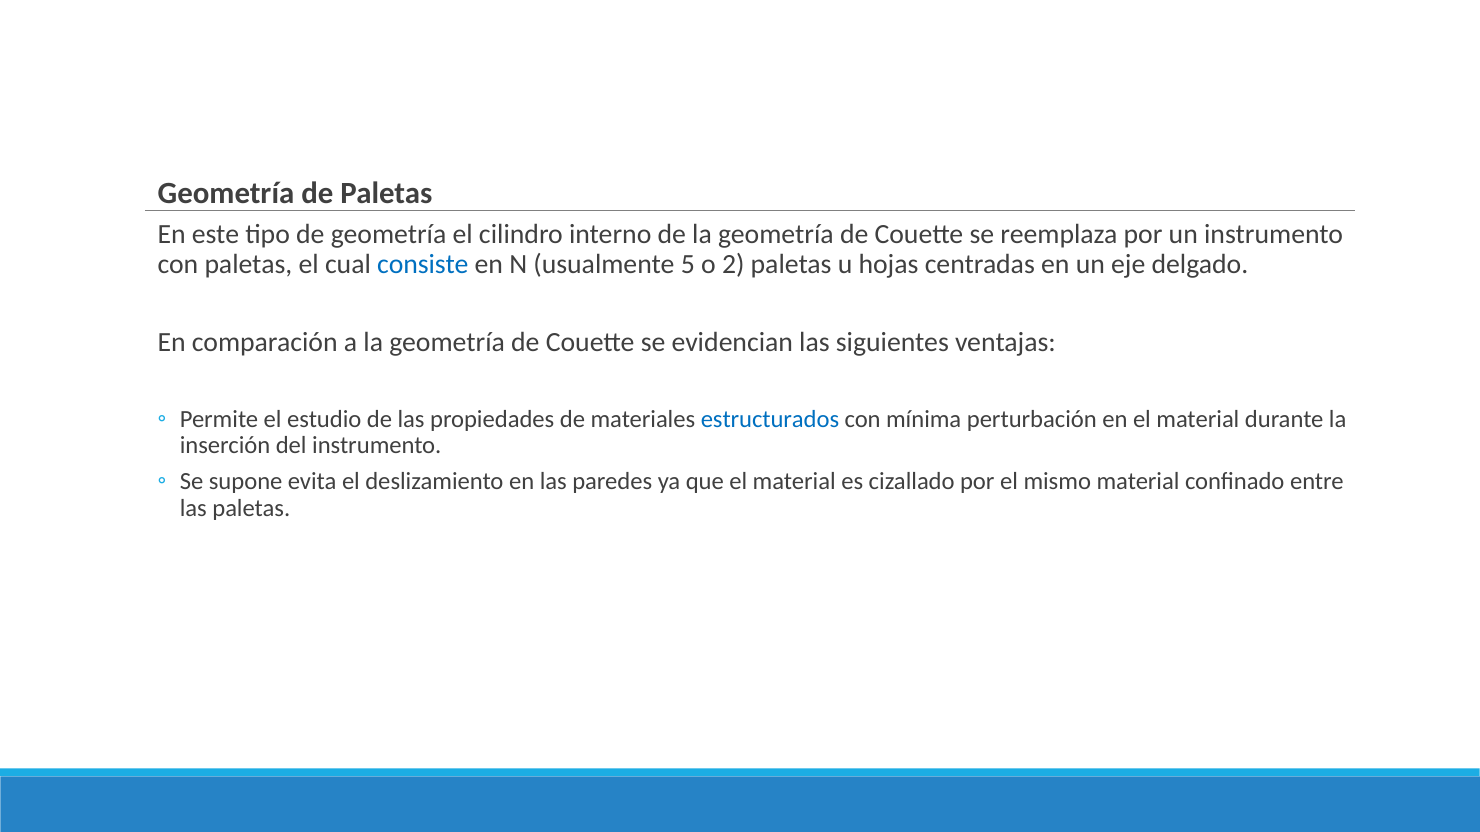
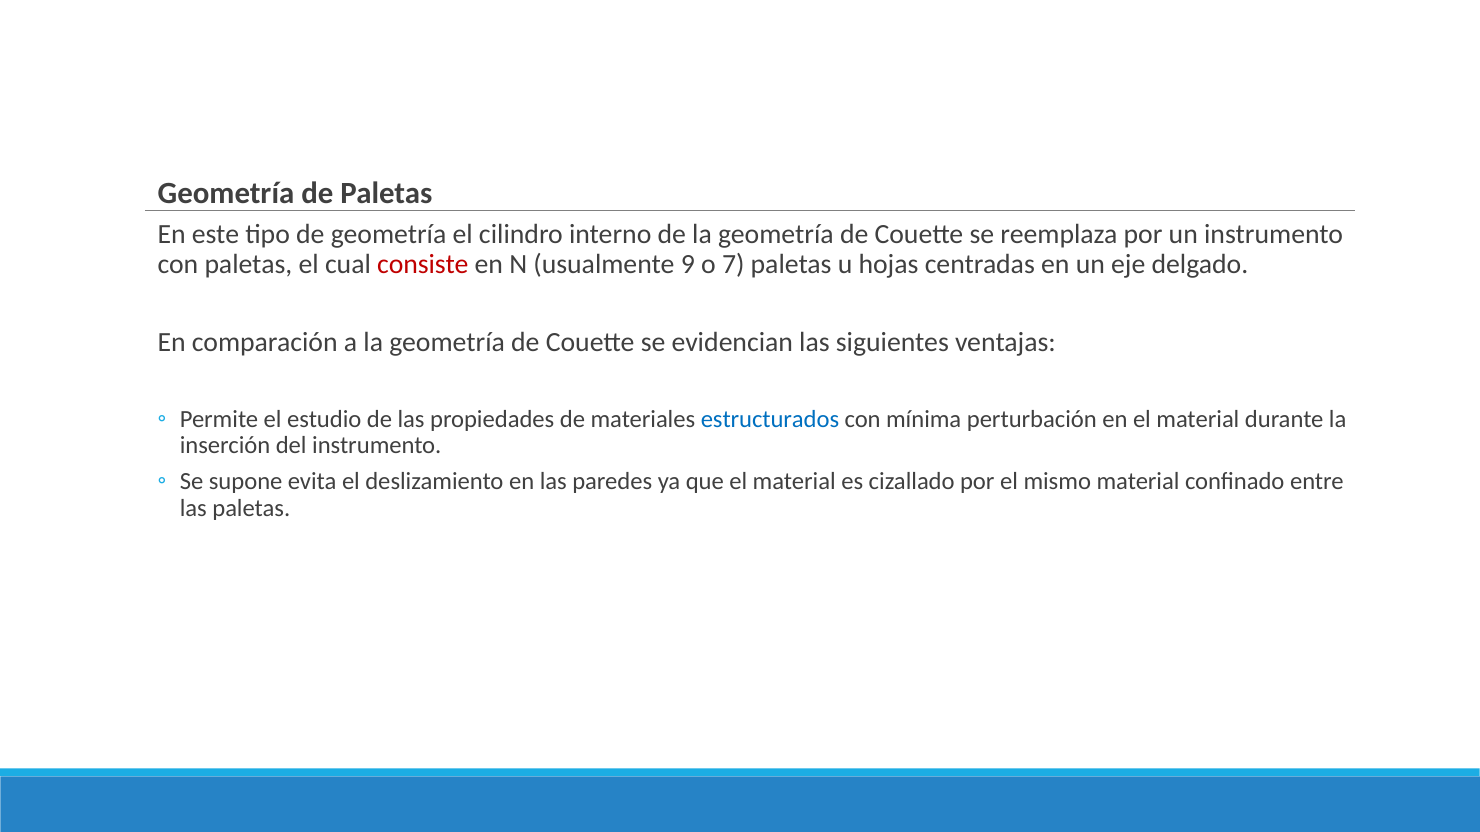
consiste colour: blue -> red (423, 264)
5: 5 -> 9 (688, 264)
2: 2 -> 7 (733, 264)
